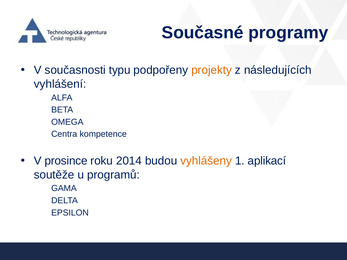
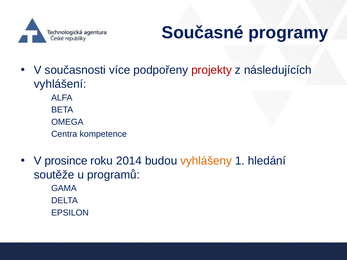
typu: typu -> více (120, 70)
projekty colour: orange -> red (212, 70)
aplikací: aplikací -> hledání (267, 161)
